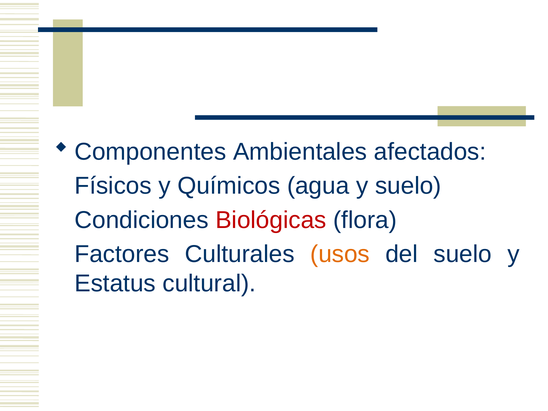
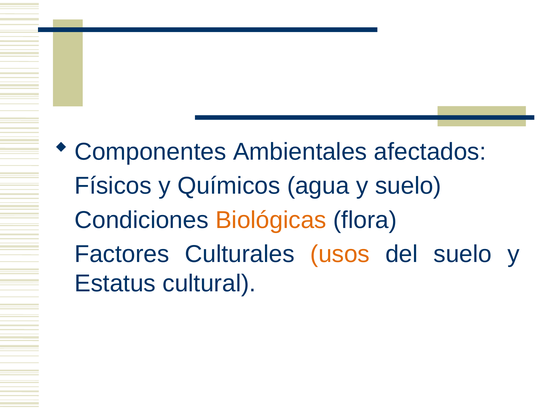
Biológicas colour: red -> orange (271, 220)
